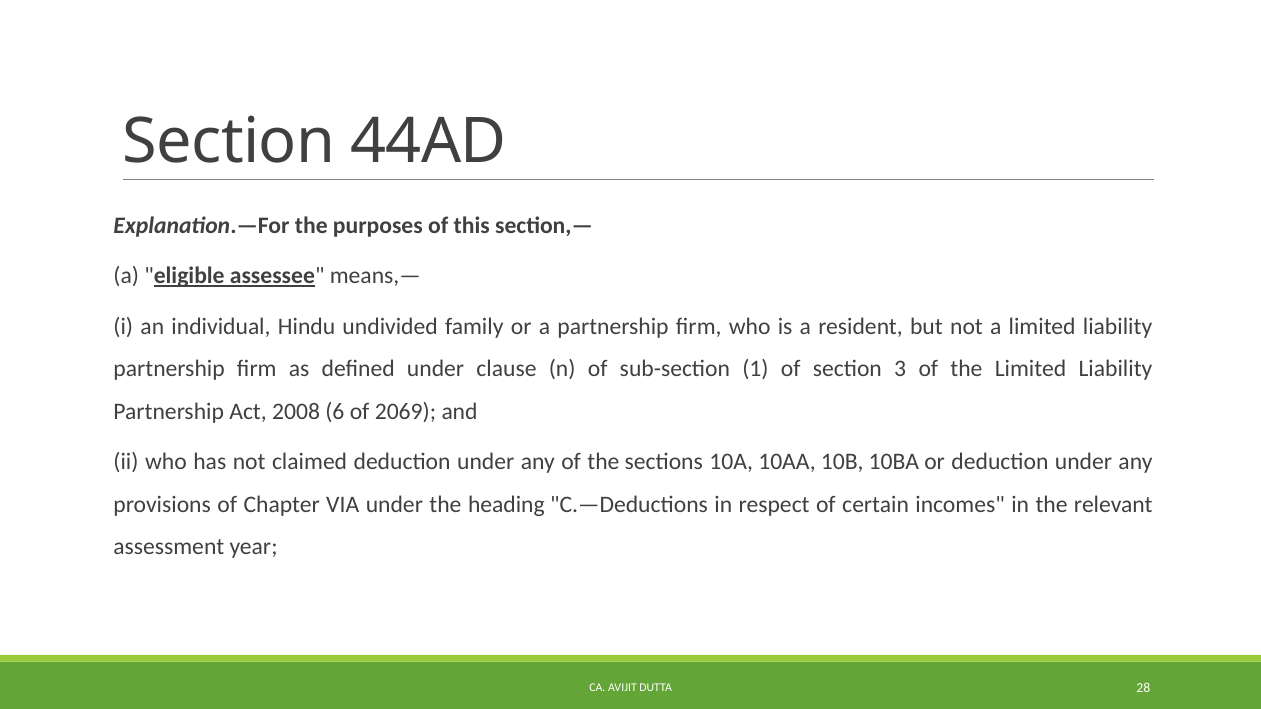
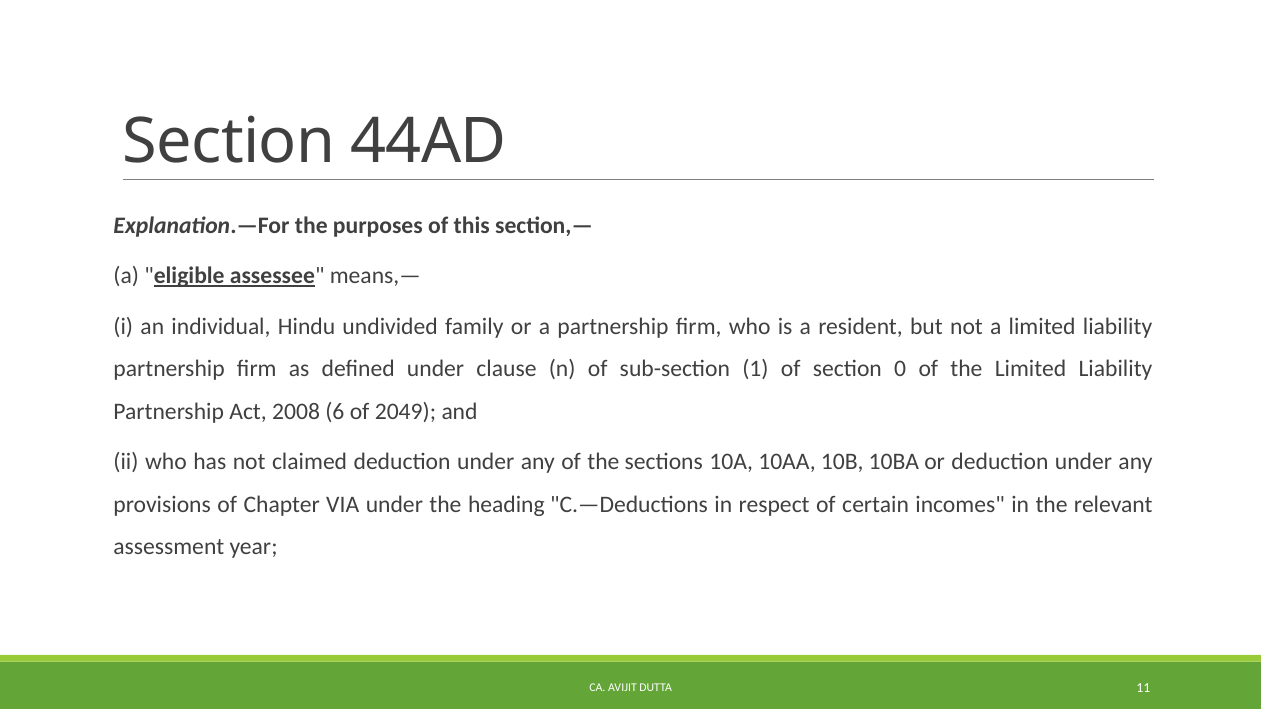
3: 3 -> 0 (900, 369)
2069: 2069 -> 2049 (405, 412)
28: 28 -> 11 (1143, 688)
